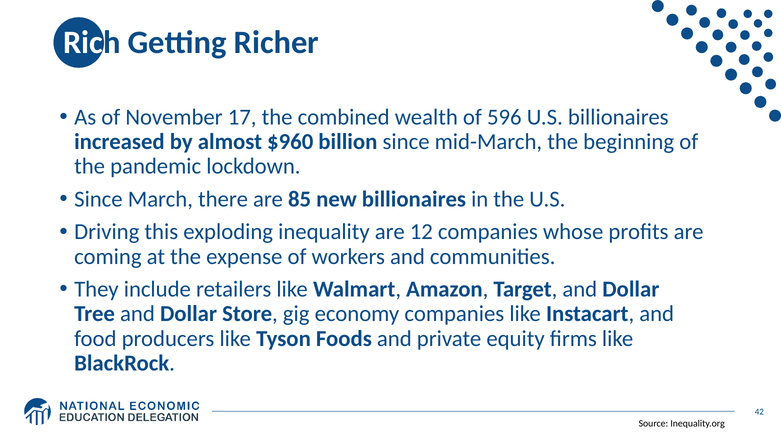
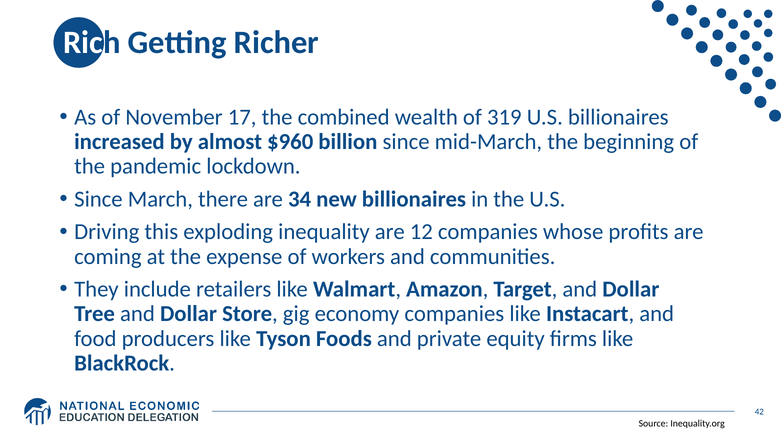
596: 596 -> 319 (504, 117)
85: 85 -> 34 (300, 199)
